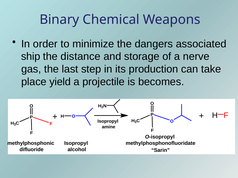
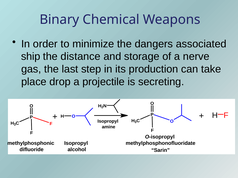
yield: yield -> drop (60, 82)
becomes: becomes -> secreting (161, 82)
